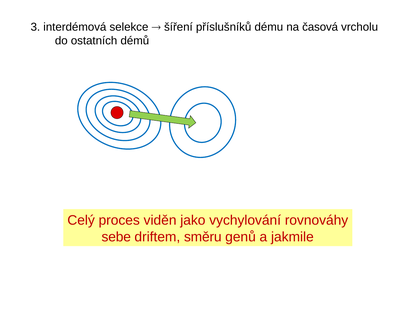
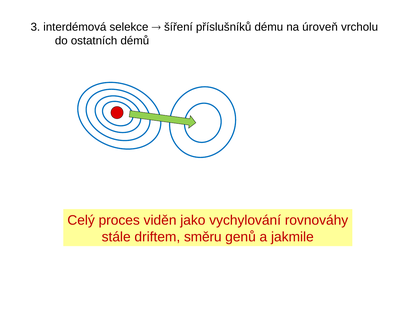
časová: časová -> úroveň (320, 27)
sebe: sebe -> stále (116, 237)
